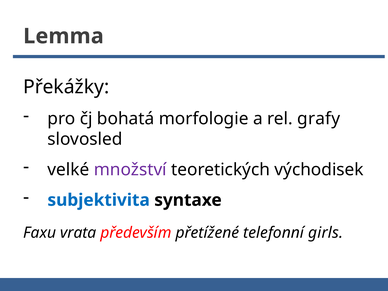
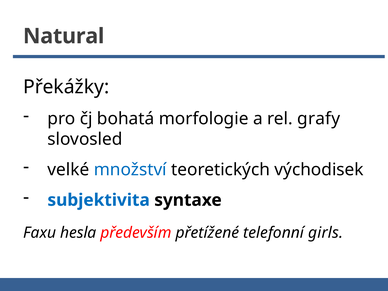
Lemma: Lemma -> Natural (64, 36)
množství colour: purple -> blue (130, 170)
vrata: vrata -> hesla (78, 233)
